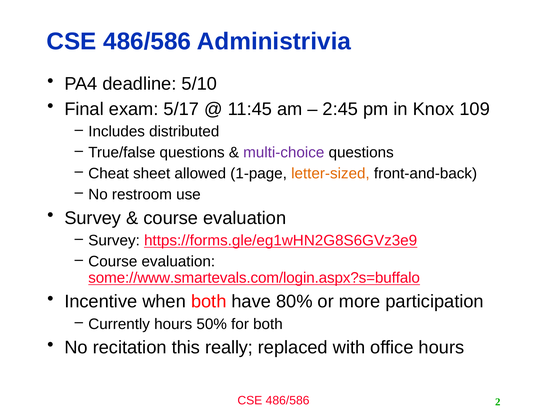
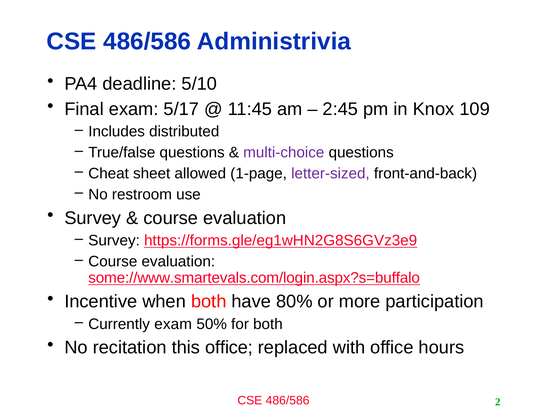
letter-sized colour: orange -> purple (330, 174)
Currently hours: hours -> exam (173, 324)
this really: really -> office (229, 348)
